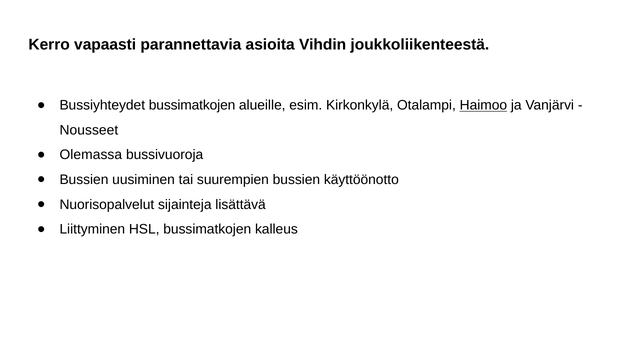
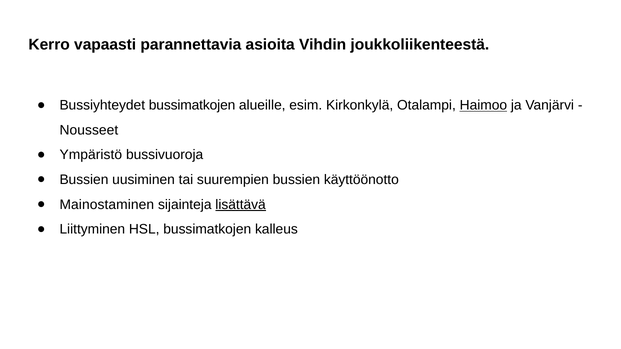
Olemassa: Olemassa -> Ympäristö (91, 155)
Nuorisopalvelut: Nuorisopalvelut -> Mainostaminen (107, 205)
lisättävä underline: none -> present (241, 205)
